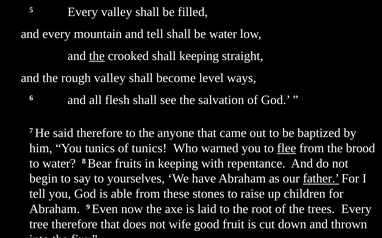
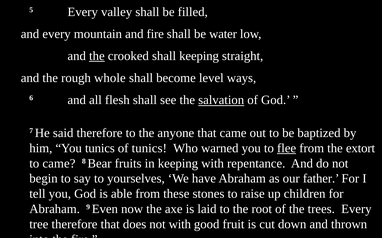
and tell: tell -> fire (155, 34)
rough valley: valley -> whole (110, 78)
salvation underline: none -> present (221, 100)
brood: brood -> extort (360, 149)
to water: water -> came (59, 164)
father underline: present -> none (321, 179)
not wife: wife -> with (180, 225)
